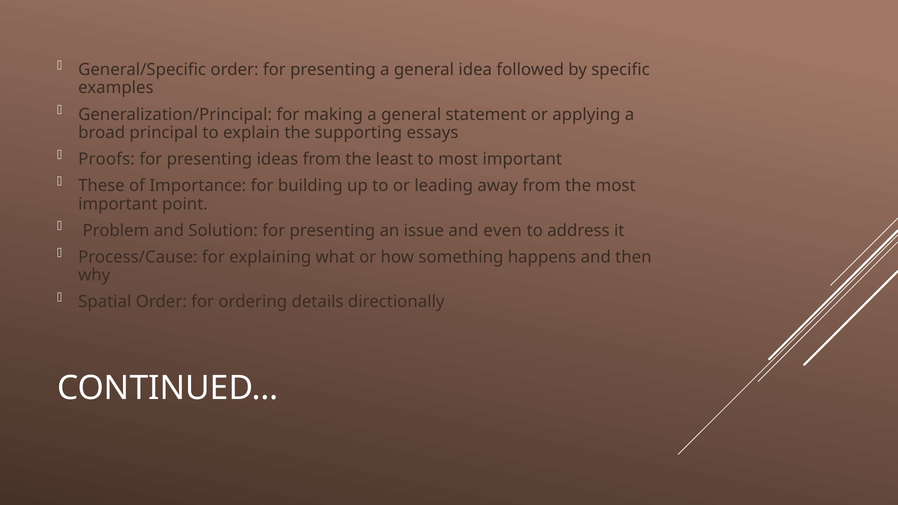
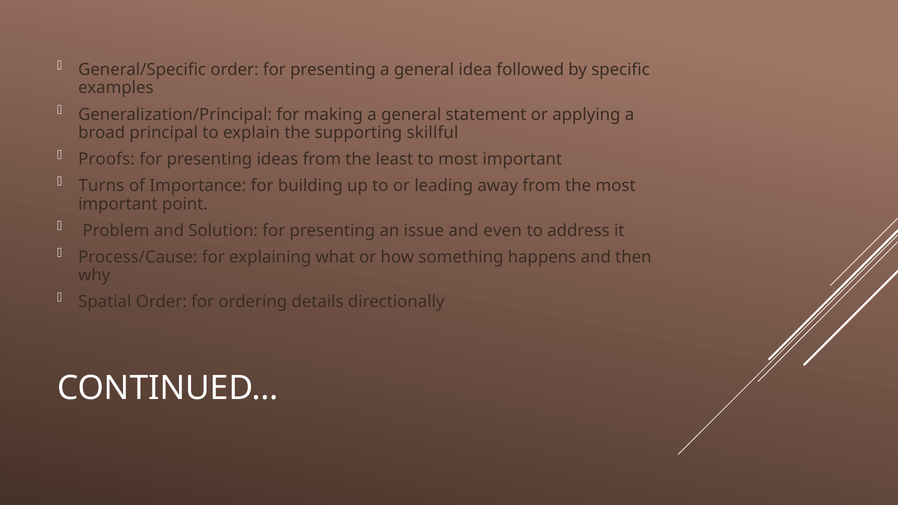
essays: essays -> skillful (432, 133)
These: These -> Turns (101, 186)
